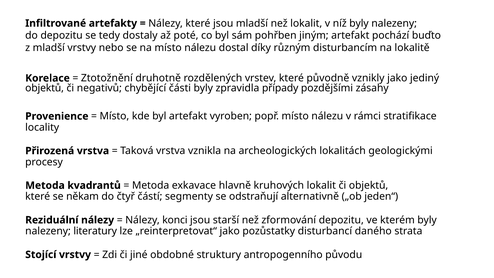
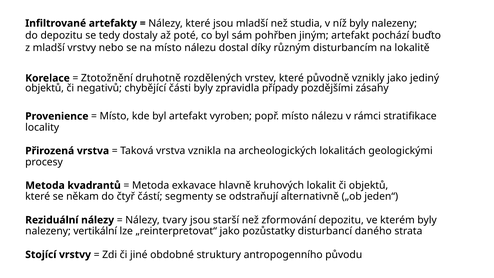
než lokalit: lokalit -> studia (306, 23)
konci: konci -> tvary (175, 220)
literatury: literatury -> vertikální (95, 231)
